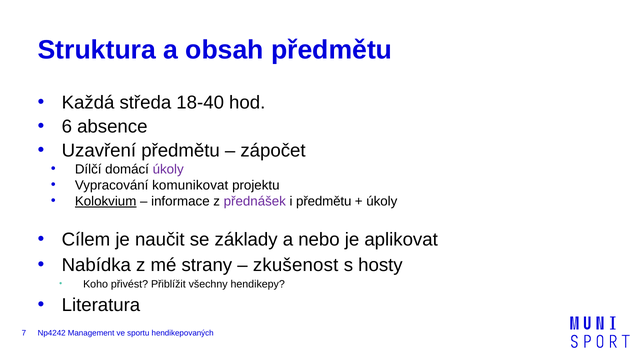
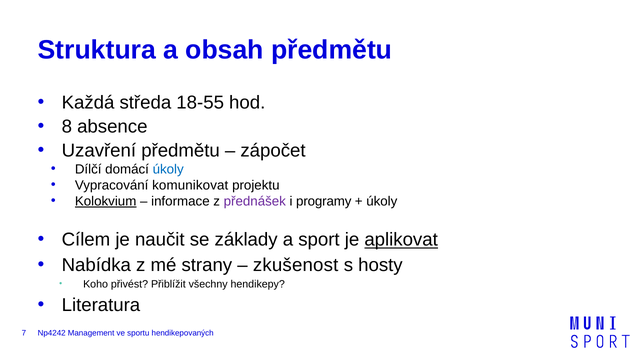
18-40: 18-40 -> 18-55 (200, 103)
6: 6 -> 8 (67, 127)
úkoly colour: purple -> blue (168, 169)
i předmětu: předmětu -> programy (324, 201)
nebo: nebo -> sport (319, 240)
aplikovat underline: none -> present (401, 240)
